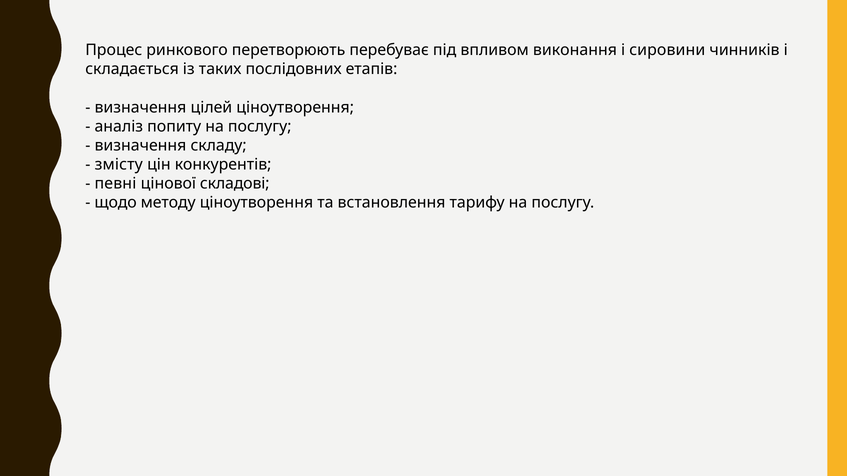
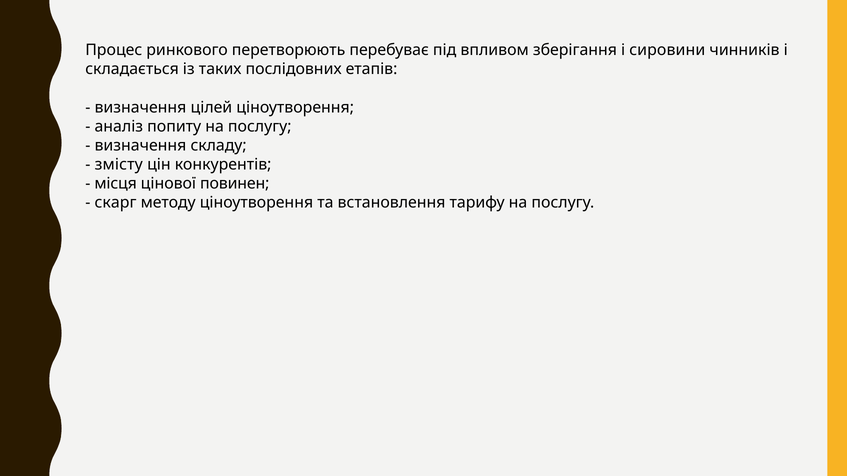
виконання: виконання -> зберігання (575, 50)
певні: певні -> місця (116, 184)
складові: складові -> повинен (235, 184)
щодо: щодо -> скарг (116, 203)
